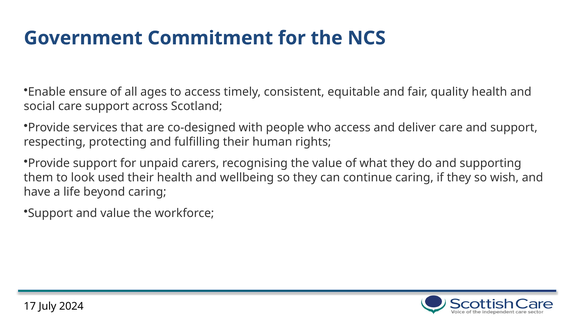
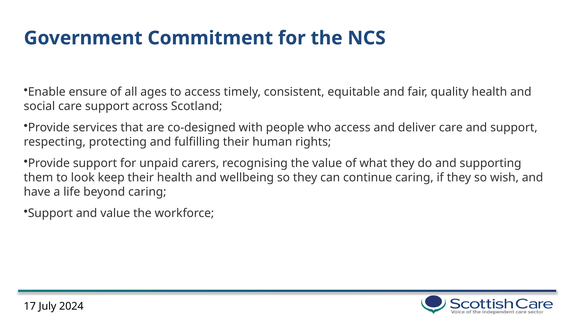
used: used -> keep (111, 177)
